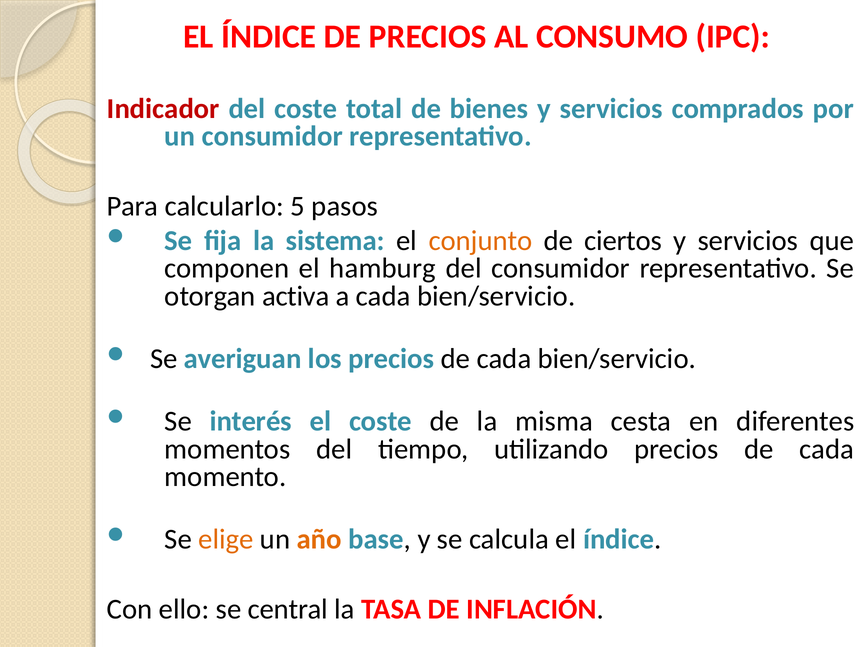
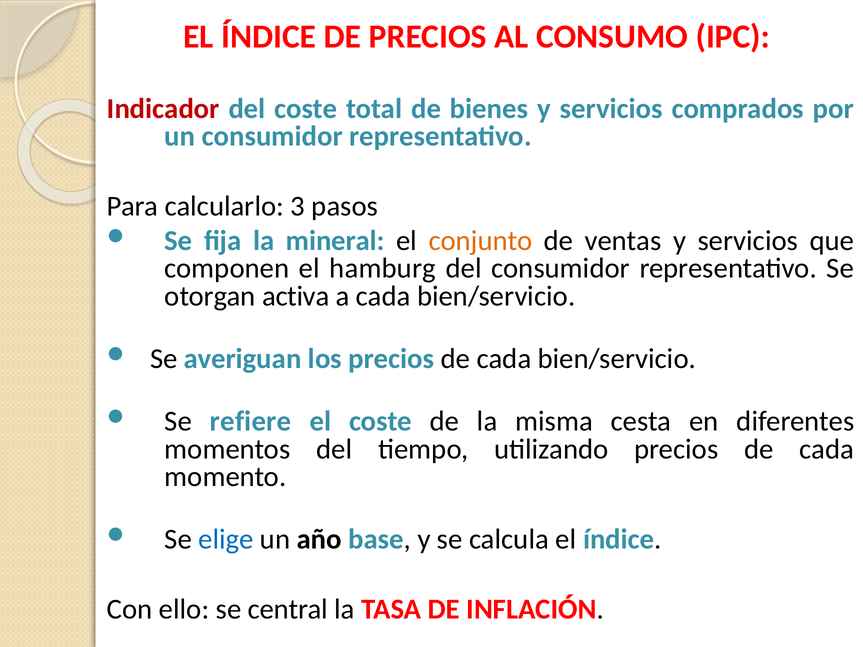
5: 5 -> 3 (298, 206)
sistema: sistema -> mineral (335, 241)
ciertos: ciertos -> ventas (623, 241)
interés: interés -> refiere (251, 422)
elige colour: orange -> blue (226, 540)
año colour: orange -> black (319, 540)
